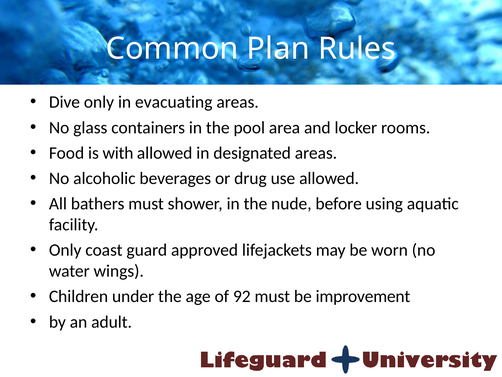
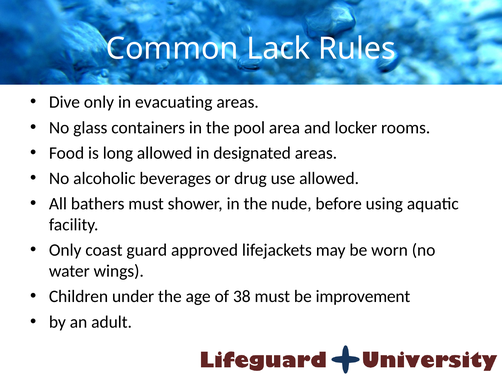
Plan: Plan -> Lack (278, 49)
with: with -> long (118, 153)
92: 92 -> 38 (242, 296)
